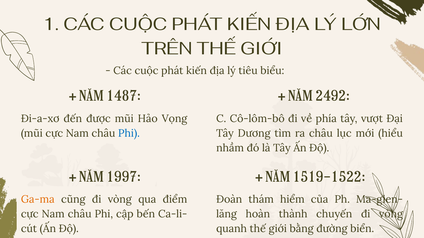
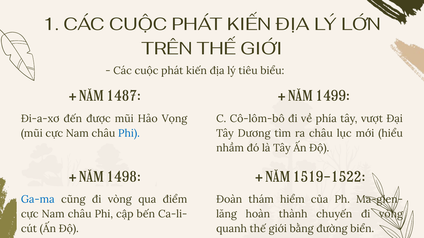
2492: 2492 -> 1499 (332, 96)
1997: 1997 -> 1498 (123, 178)
Ga-ma colour: orange -> blue (38, 200)
